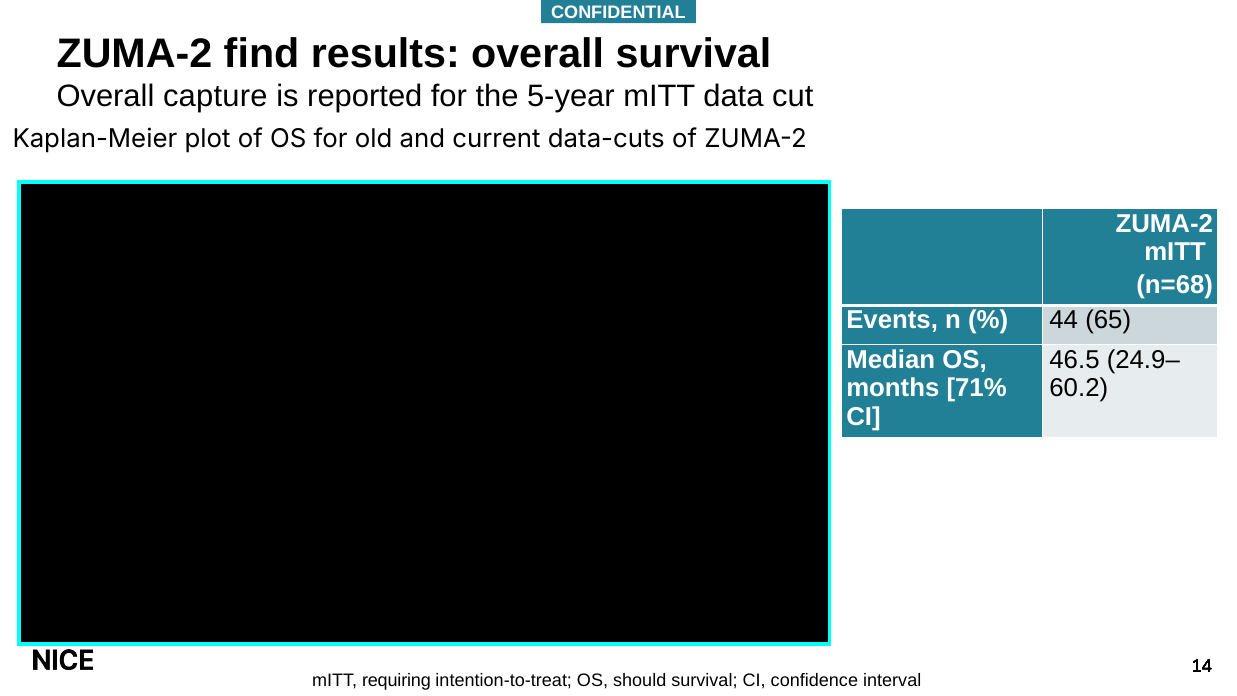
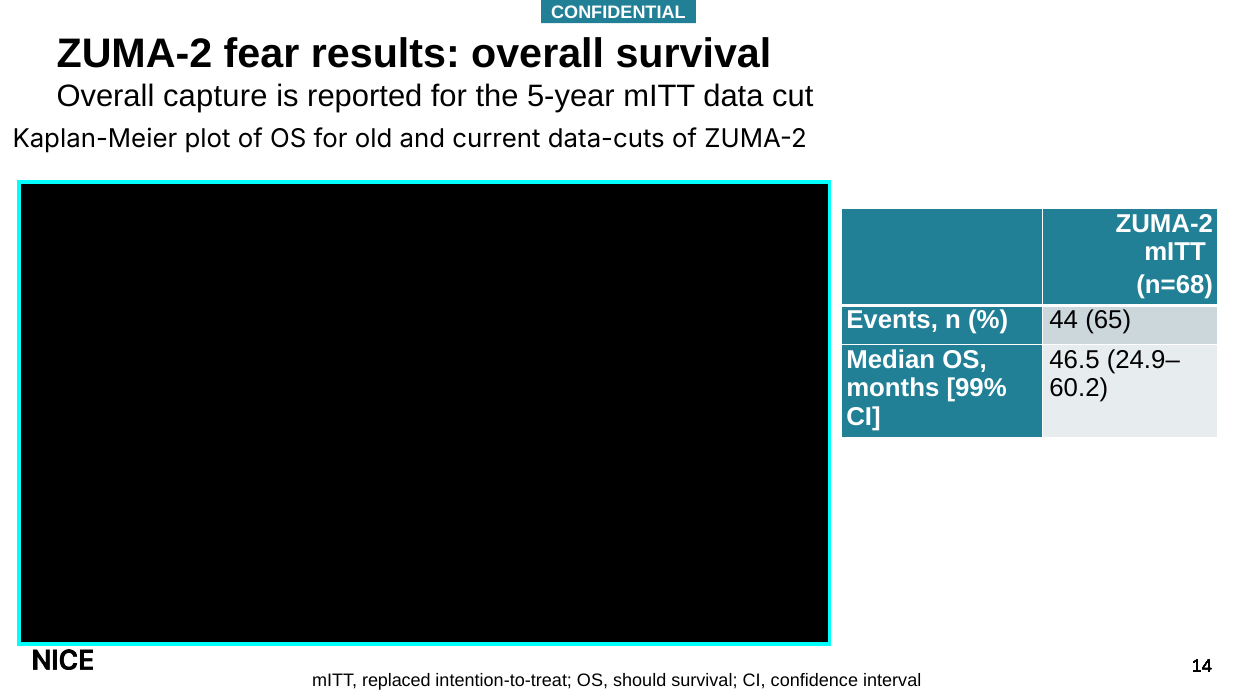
find: find -> fear (262, 53)
71%: 71% -> 99% (977, 388)
requiring: requiring -> replaced (396, 680)
